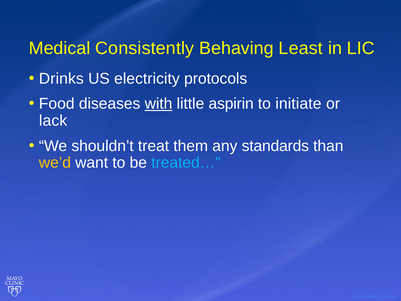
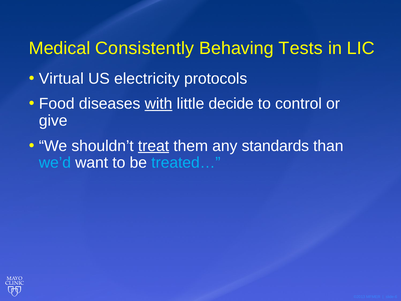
Least: Least -> Tests (301, 48)
Drinks: Drinks -> Virtual (61, 79)
aspirin: aspirin -> decide (231, 104)
initiate: initiate -> control (298, 104)
lack: lack -> give (53, 121)
treat underline: none -> present (154, 146)
we’d colour: yellow -> light blue (55, 163)
